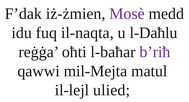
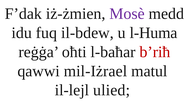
il-naqta: il-naqta -> il-bdew (87, 33)
l-Daħlu: l-Daħlu -> l-Huma (154, 33)
b’riħ colour: purple -> red (155, 52)
mil-Mejta: mil-Mejta -> mil-Iżrael (95, 71)
